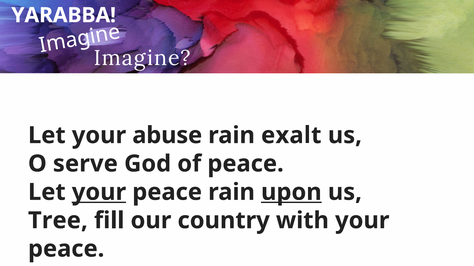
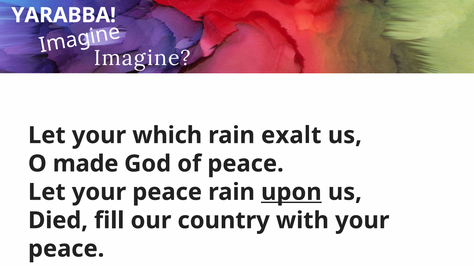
abuse: abuse -> which (167, 136)
serve: serve -> made (86, 164)
your underline: present -> none (99, 193)
Tree: Tree -> Died (58, 221)
